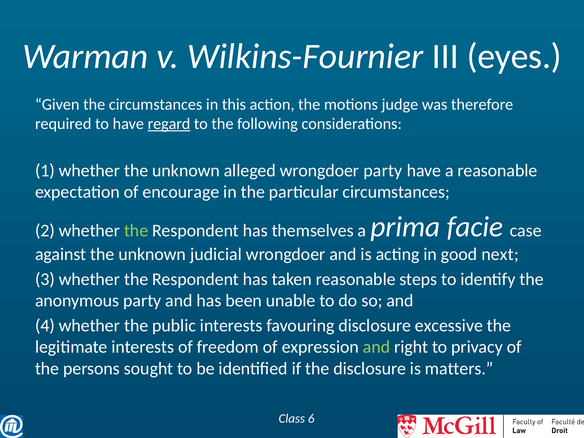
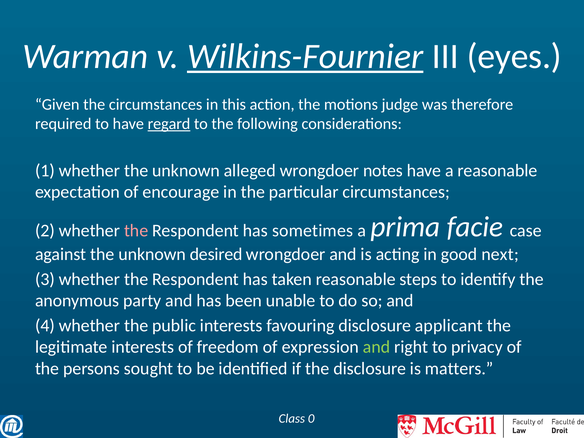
Wilkins-Fournier underline: none -> present (305, 57)
wrongdoer party: party -> notes (383, 171)
the colour: light green -> pink (136, 231)
themselves: themselves -> sometimes (313, 231)
judicial: judicial -> desired (216, 254)
excessive: excessive -> applicant (449, 326)
6: 6 -> 0 (311, 419)
